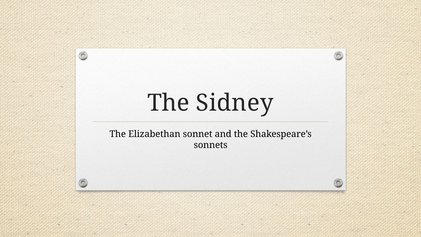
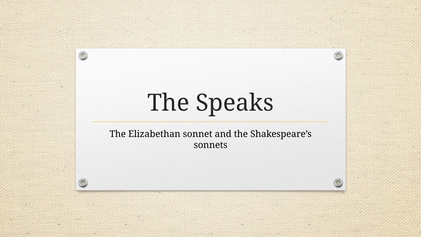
Sidney: Sidney -> Speaks (235, 103)
